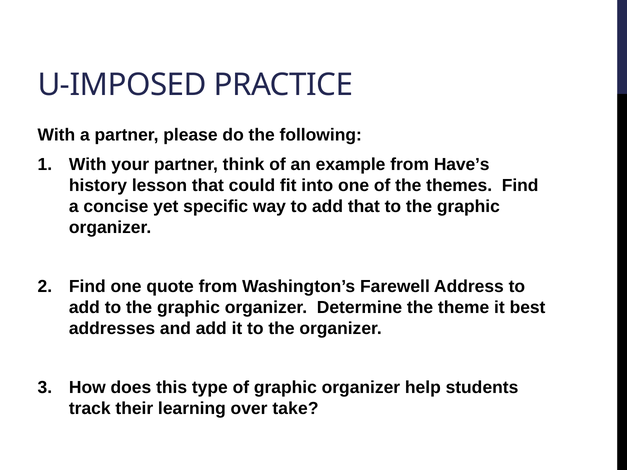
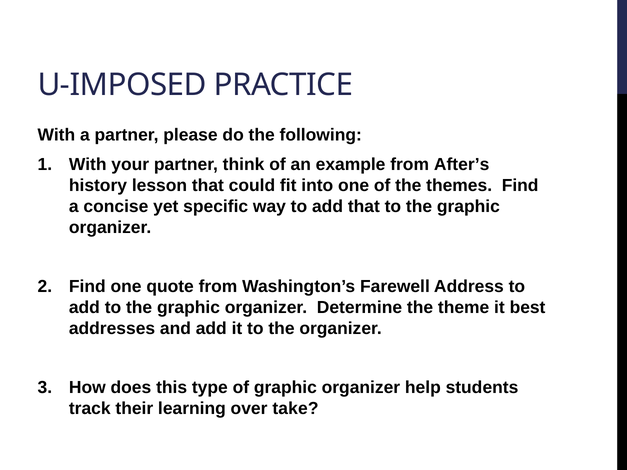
Have’s: Have’s -> After’s (462, 165)
